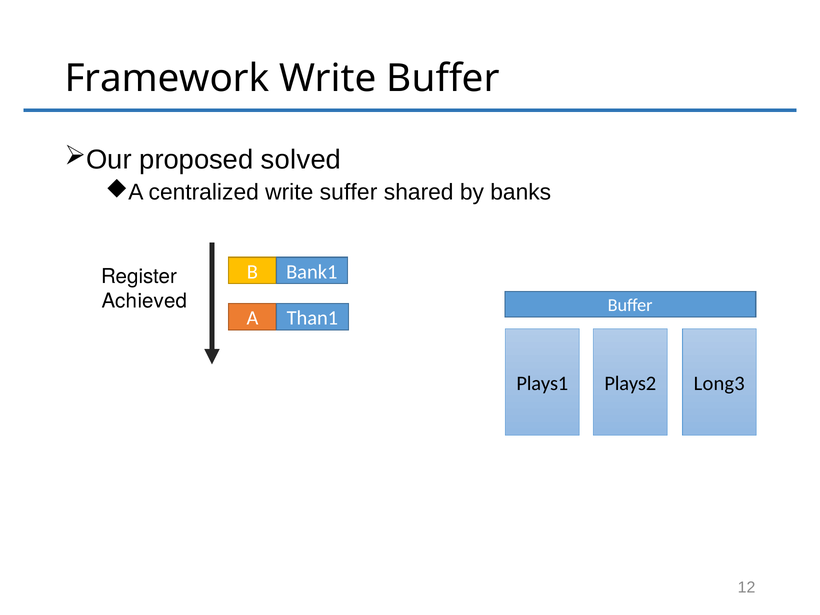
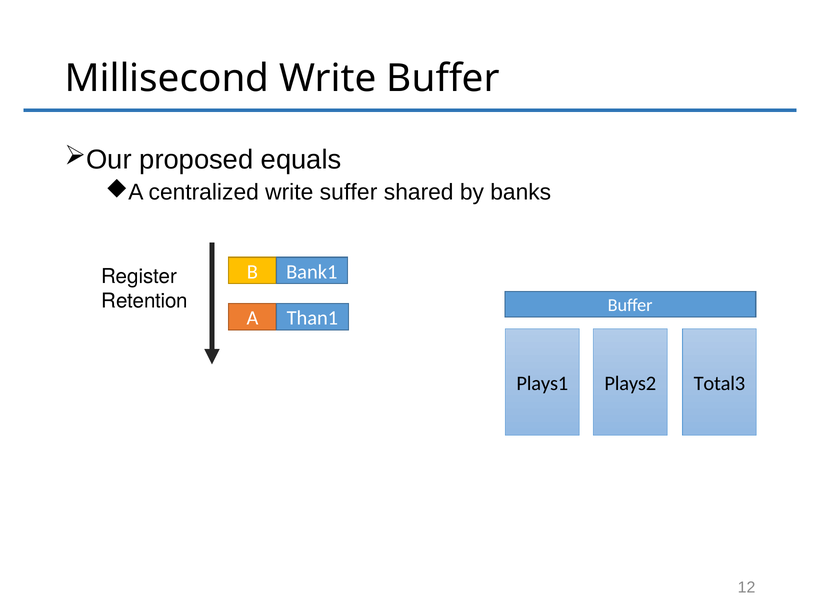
Framework: Framework -> Millisecond (167, 79)
solved: solved -> equals (301, 160)
Achieved: Achieved -> Retention (145, 301)
Long3: Long3 -> Total3 (719, 383)
